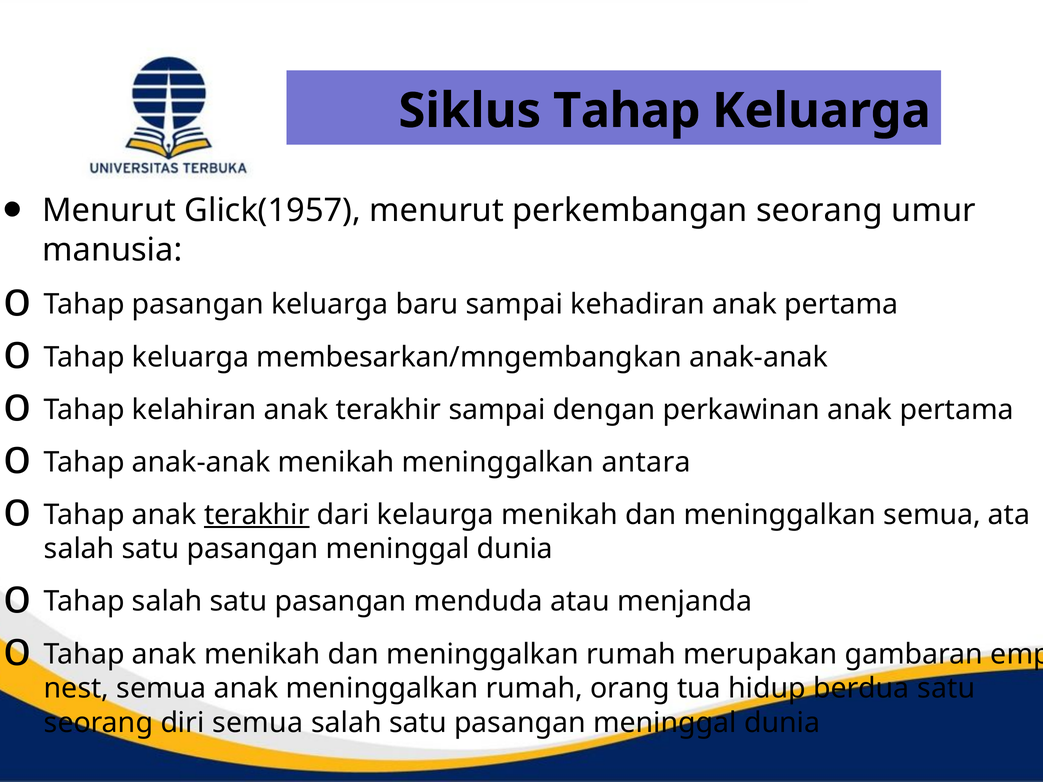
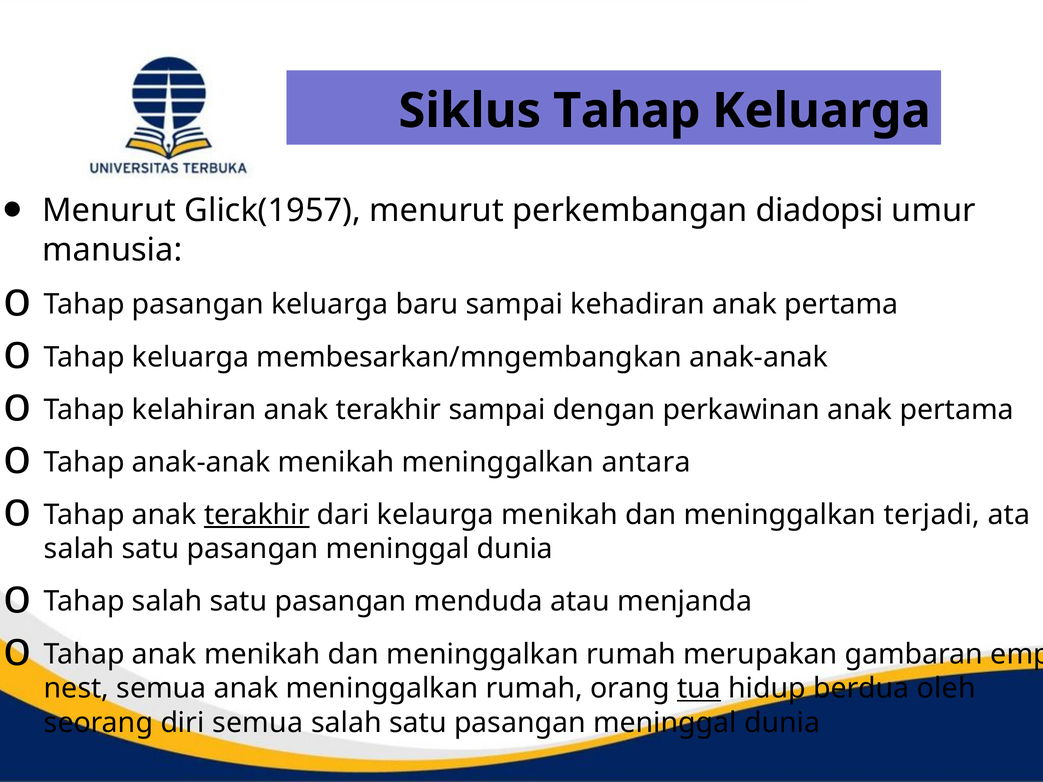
perkembangan seorang: seorang -> diadopsi (820, 211)
meninggalkan semua: semua -> terjadi (932, 515)
tua underline: none -> present (699, 689)
berdua satu: satu -> oleh (946, 689)
